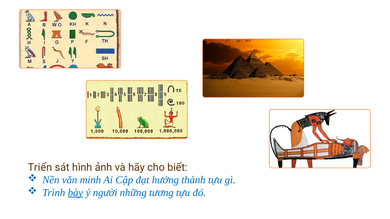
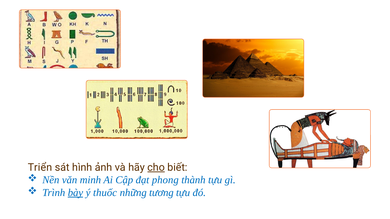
cho underline: none -> present (156, 168)
hưởng: hưởng -> phong (165, 180)
người: người -> thuốc (105, 193)
